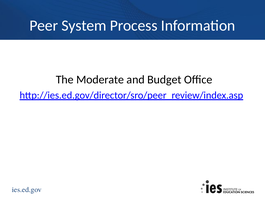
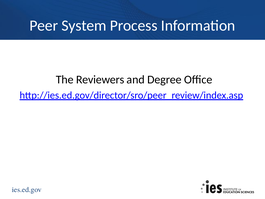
Moderate: Moderate -> Reviewers (100, 80)
Budget: Budget -> Degree (164, 80)
